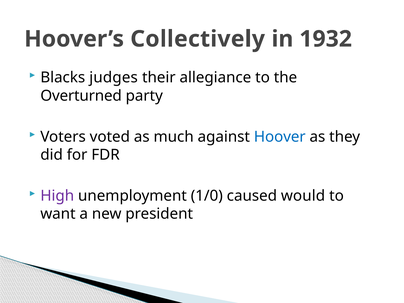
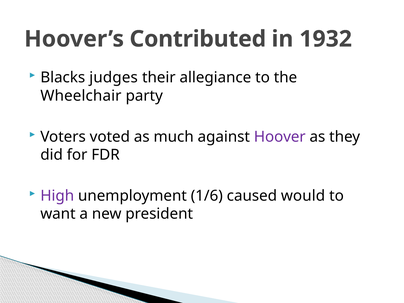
Collectively: Collectively -> Contributed (198, 39)
Overturned: Overturned -> Wheelchair (81, 96)
Hoover colour: blue -> purple (280, 137)
1/0: 1/0 -> 1/6 (207, 196)
